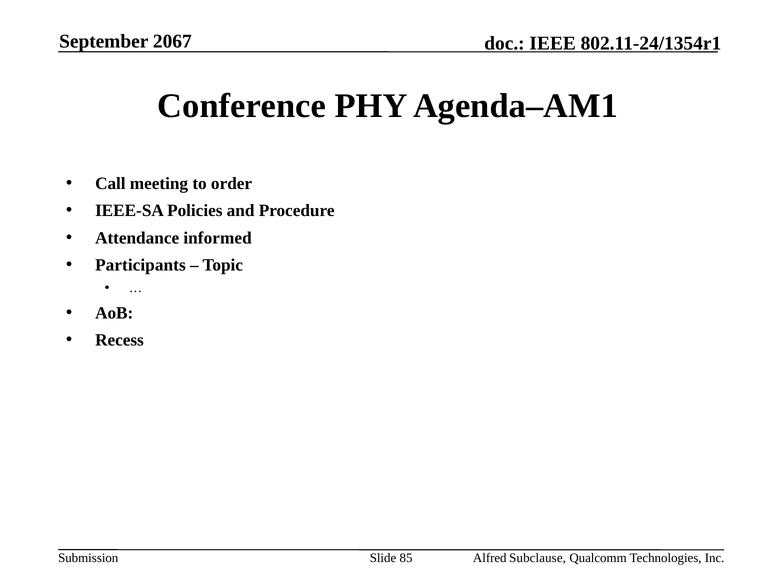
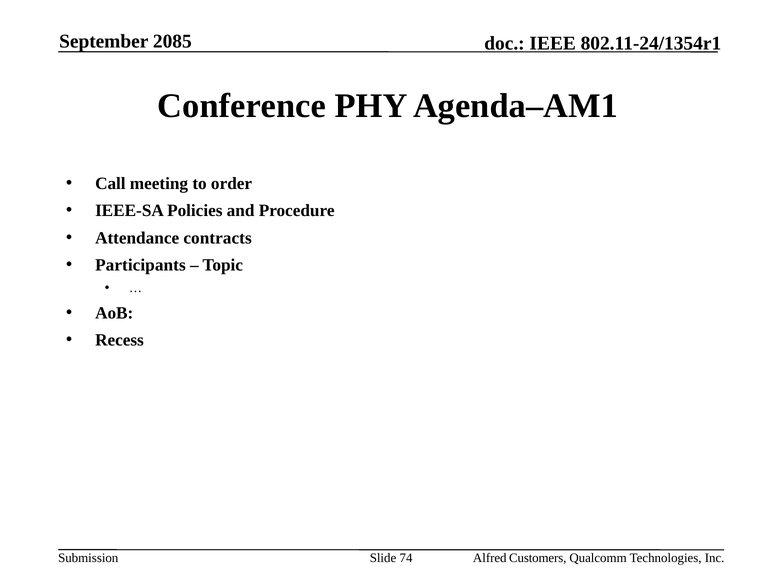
2067: 2067 -> 2085 (172, 41)
informed: informed -> contracts (218, 238)
85: 85 -> 74 (406, 558)
Subclause: Subclause -> Customers (538, 558)
